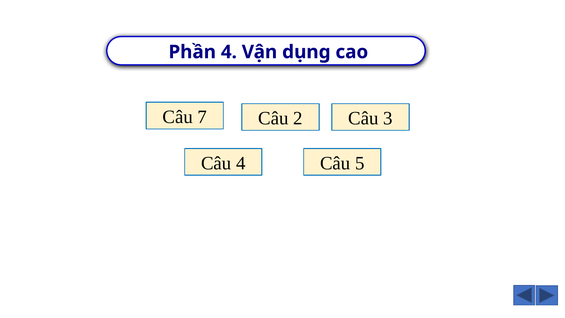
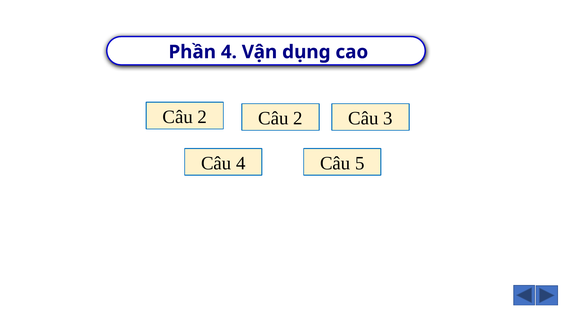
7: 7 -> 2 (202, 117)
